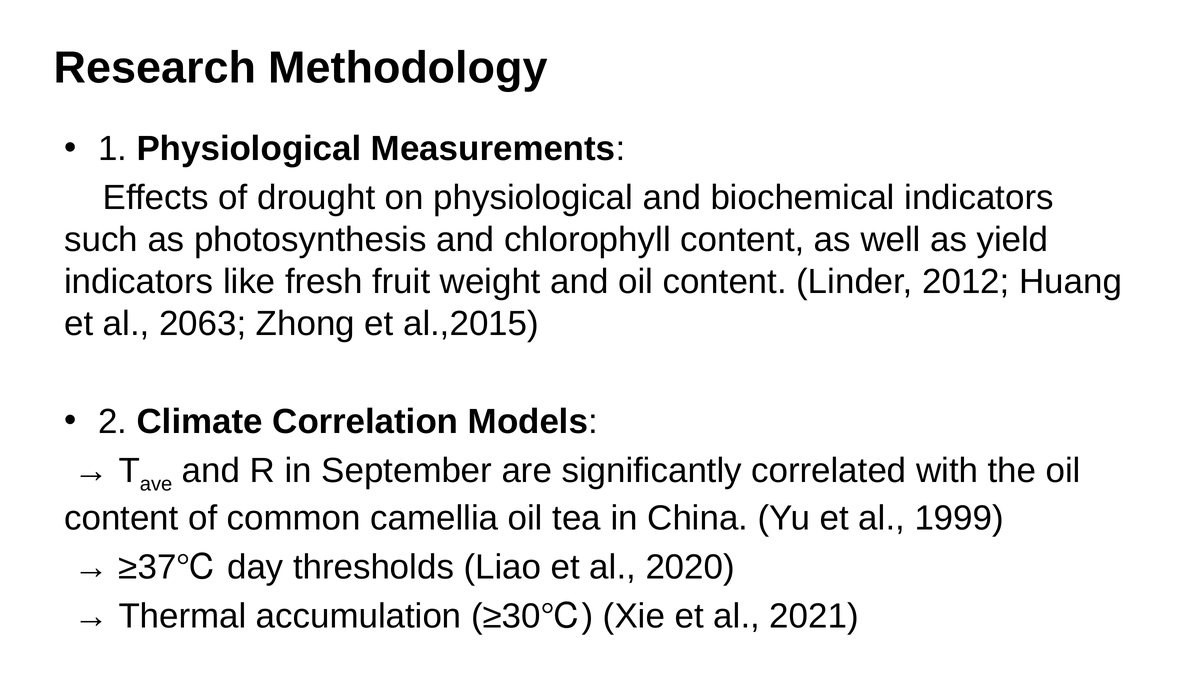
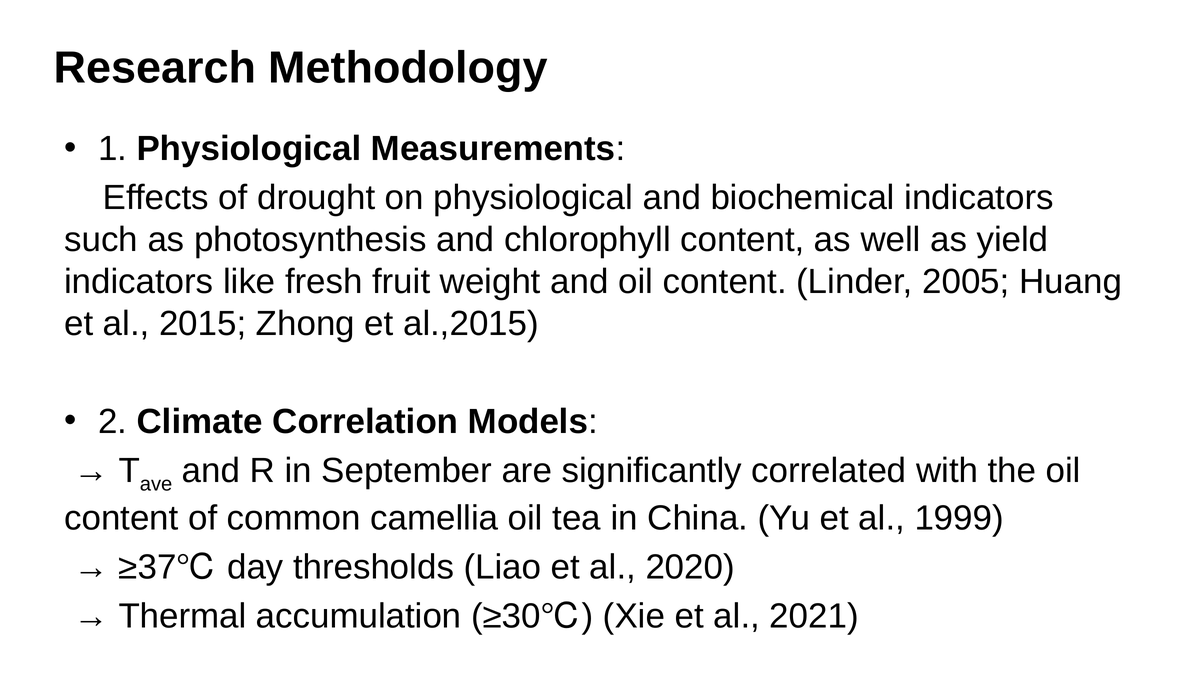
2012: 2012 -> 2005 (966, 282)
2063: 2063 -> 2015 (203, 324)
